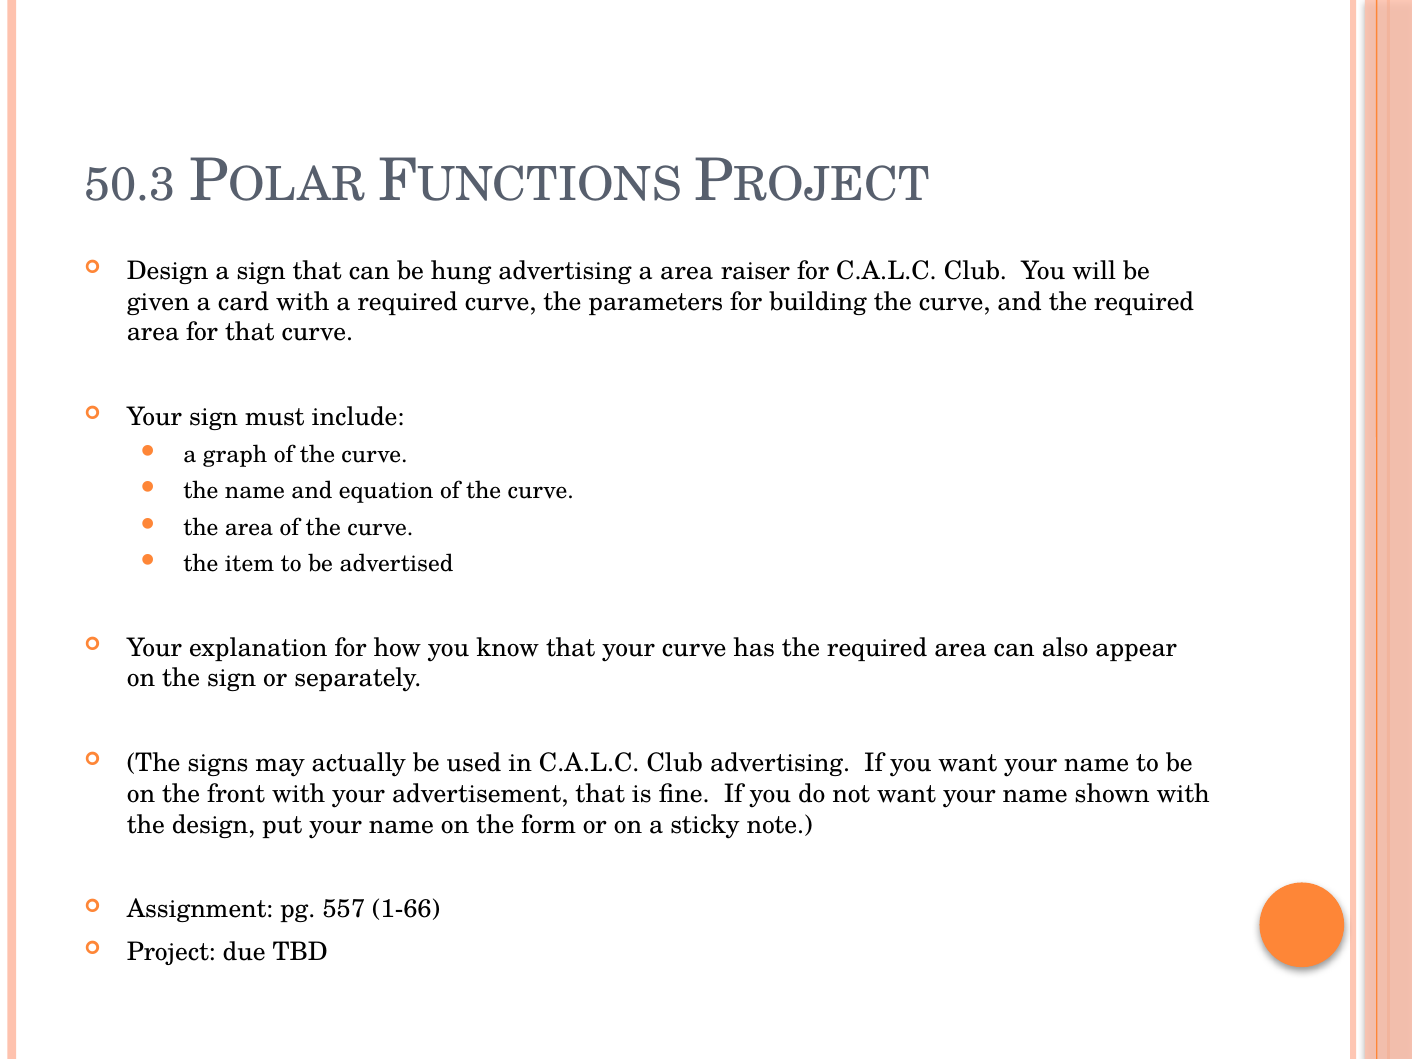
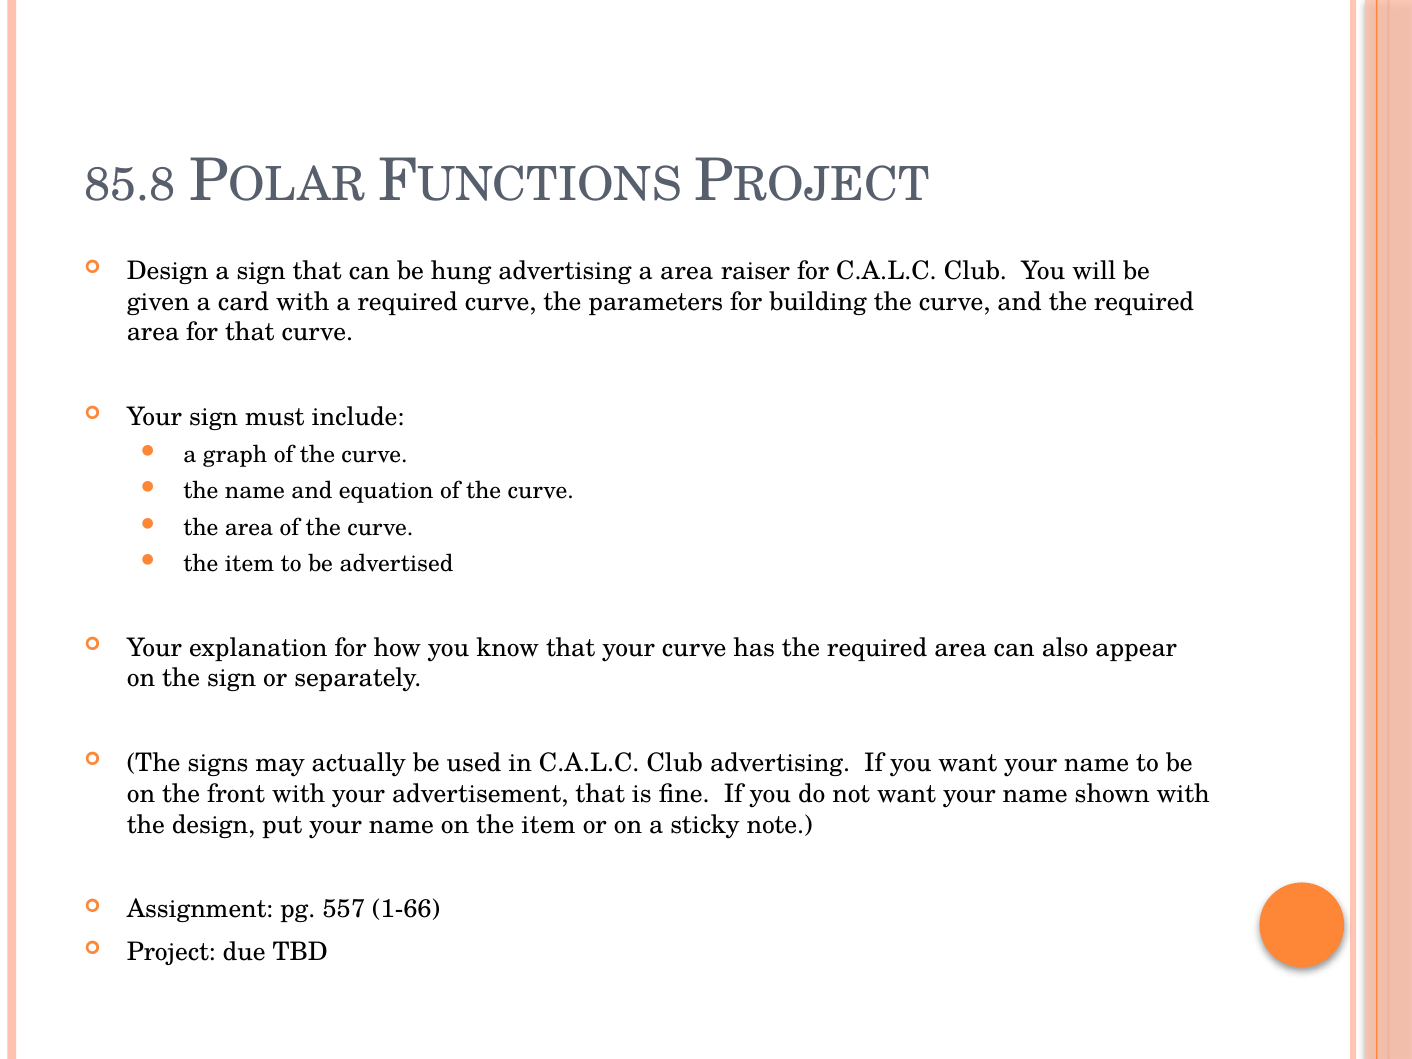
50.3: 50.3 -> 85.8 (130, 185)
on the form: form -> item (549, 825)
